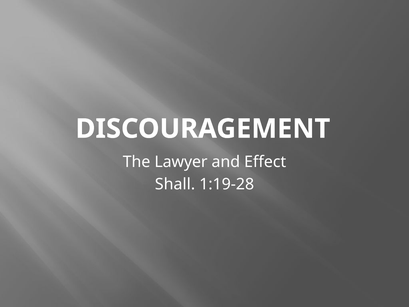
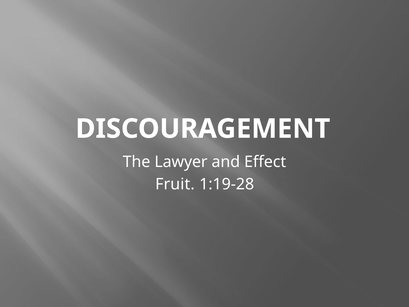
Shall: Shall -> Fruit (175, 184)
